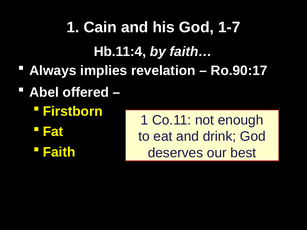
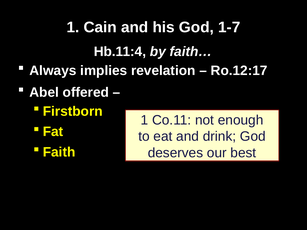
Ro.90:17: Ro.90:17 -> Ro.12:17 (239, 71)
